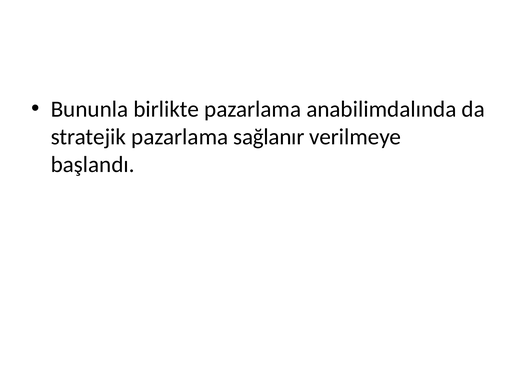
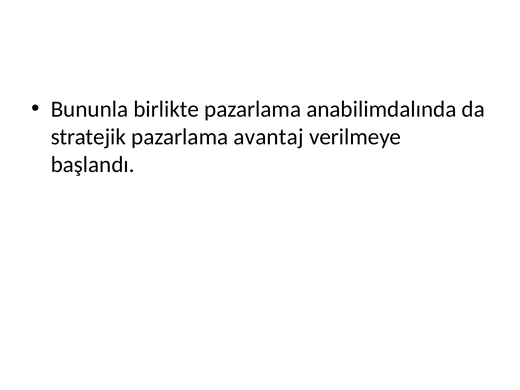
sağlanır: sağlanır -> avantaj (269, 137)
